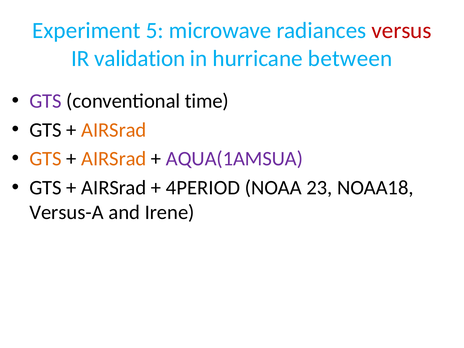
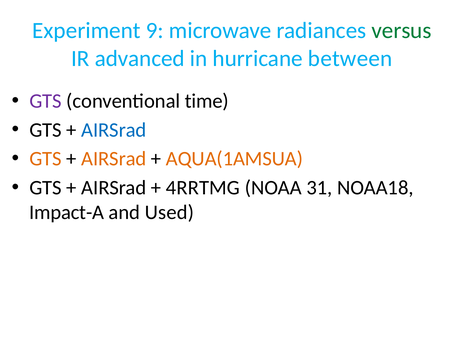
5: 5 -> 9 (155, 31)
versus colour: red -> green (402, 31)
validation: validation -> advanced (140, 58)
AIRSrad colour: orange -> blue (114, 130)
AQUA(1AMSUA colour: purple -> orange (234, 159)
4PERIOD: 4PERIOD -> 4RRTMG (203, 188)
23: 23 -> 31 (319, 188)
Versus-A: Versus-A -> Impact-A (67, 212)
Irene: Irene -> Used (169, 212)
